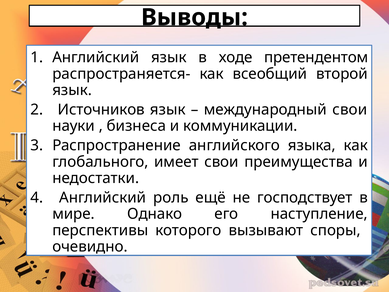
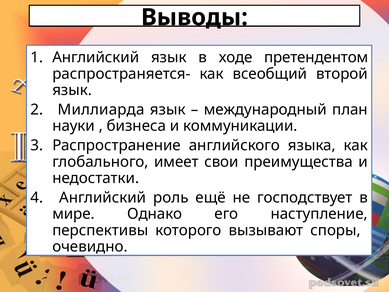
Источников: Источников -> Миллиарда (101, 109)
международный свои: свои -> план (350, 109)
